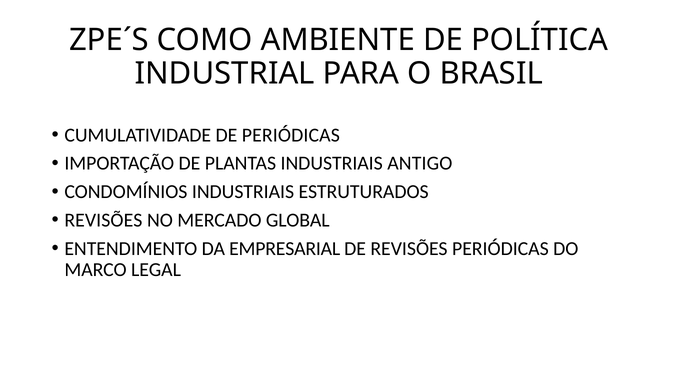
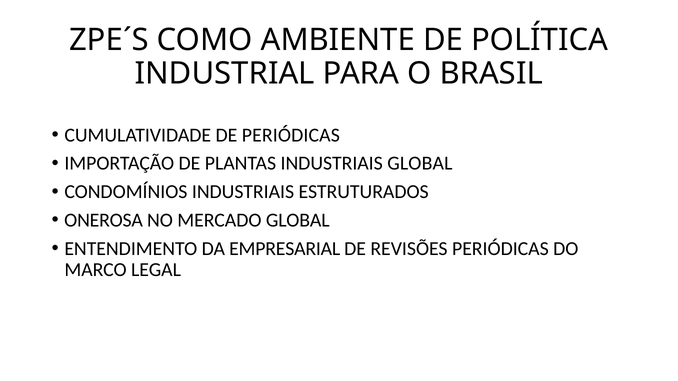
INDUSTRIAIS ANTIGO: ANTIGO -> GLOBAL (420, 164)
REVISÕES: REVISÕES -> ONEROSA (104, 220)
